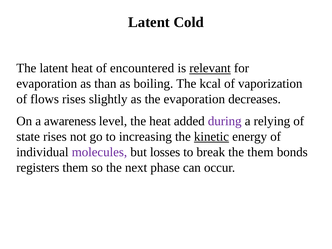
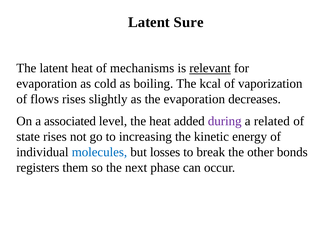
Cold: Cold -> Sure (189, 22)
encountered: encountered -> mechanisms (142, 68)
than: than -> cold (105, 84)
awareness: awareness -> associated (70, 121)
relying: relying -> related (272, 121)
kinetic underline: present -> none (212, 137)
molecules colour: purple -> blue (99, 152)
the them: them -> other (260, 152)
